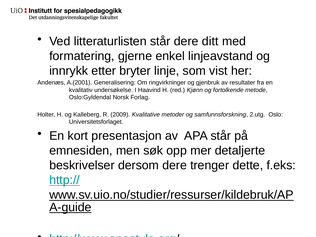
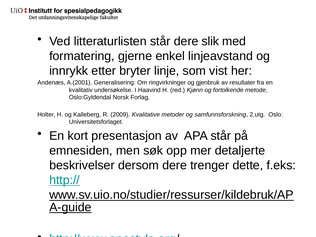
ditt: ditt -> slik (210, 41)
